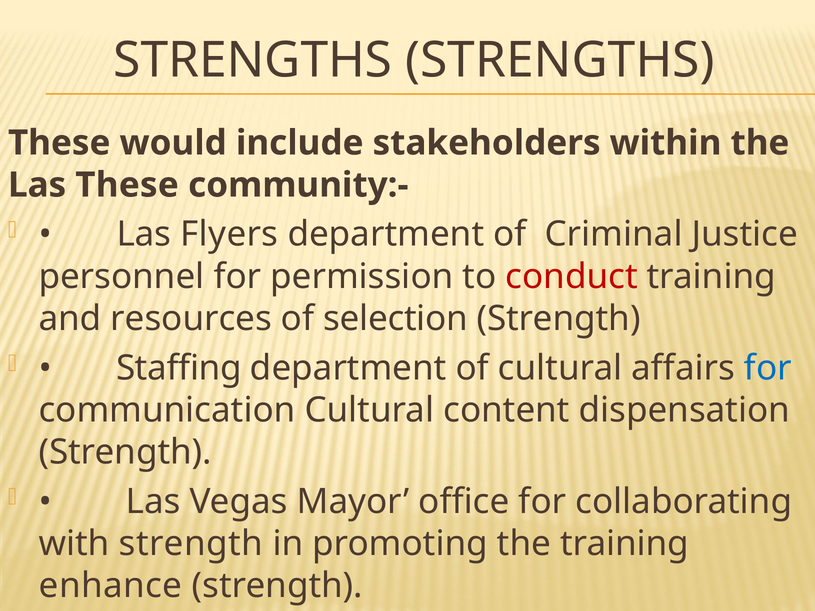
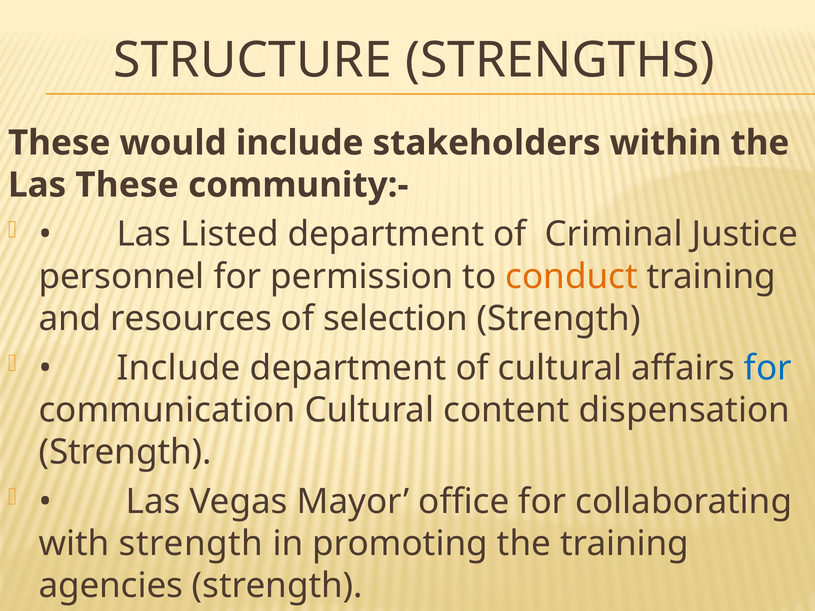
STRENGTHS: STRENGTHS -> STRUCTURE (253, 61)
Flyers: Flyers -> Listed (230, 234)
conduct colour: red -> orange (572, 277)
Staffing: Staffing -> Include (179, 368)
enhance: enhance -> agencies (111, 586)
